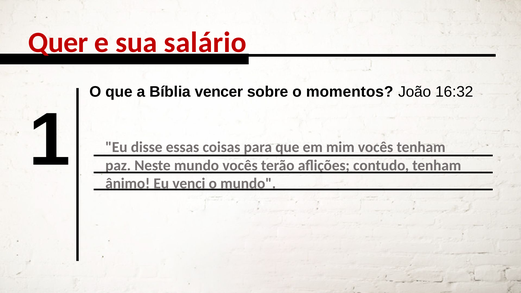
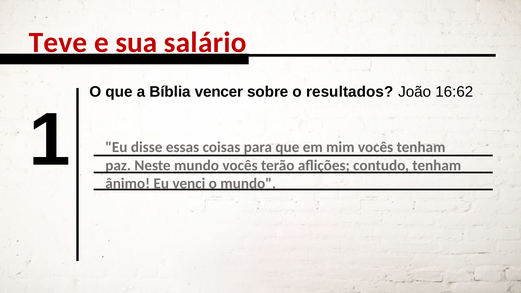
Quer: Quer -> Teve (58, 43)
momentos: momentos -> resultados (350, 92)
16:32: 16:32 -> 16:62 (454, 92)
